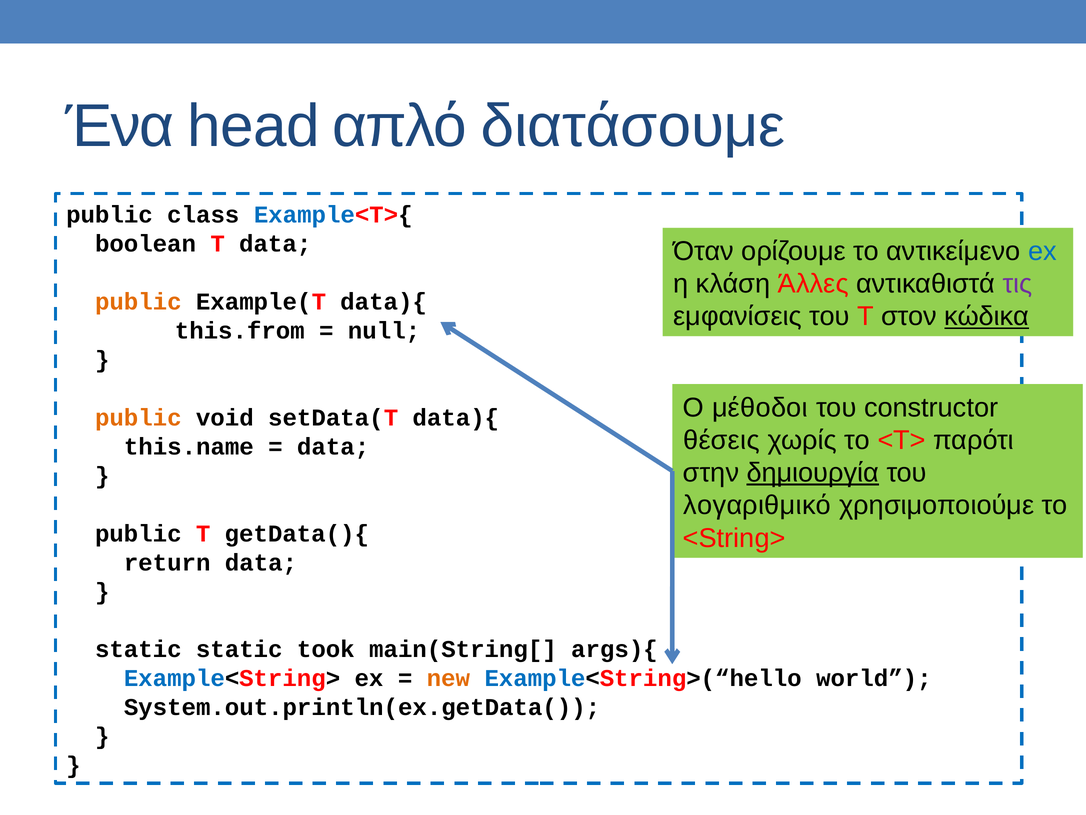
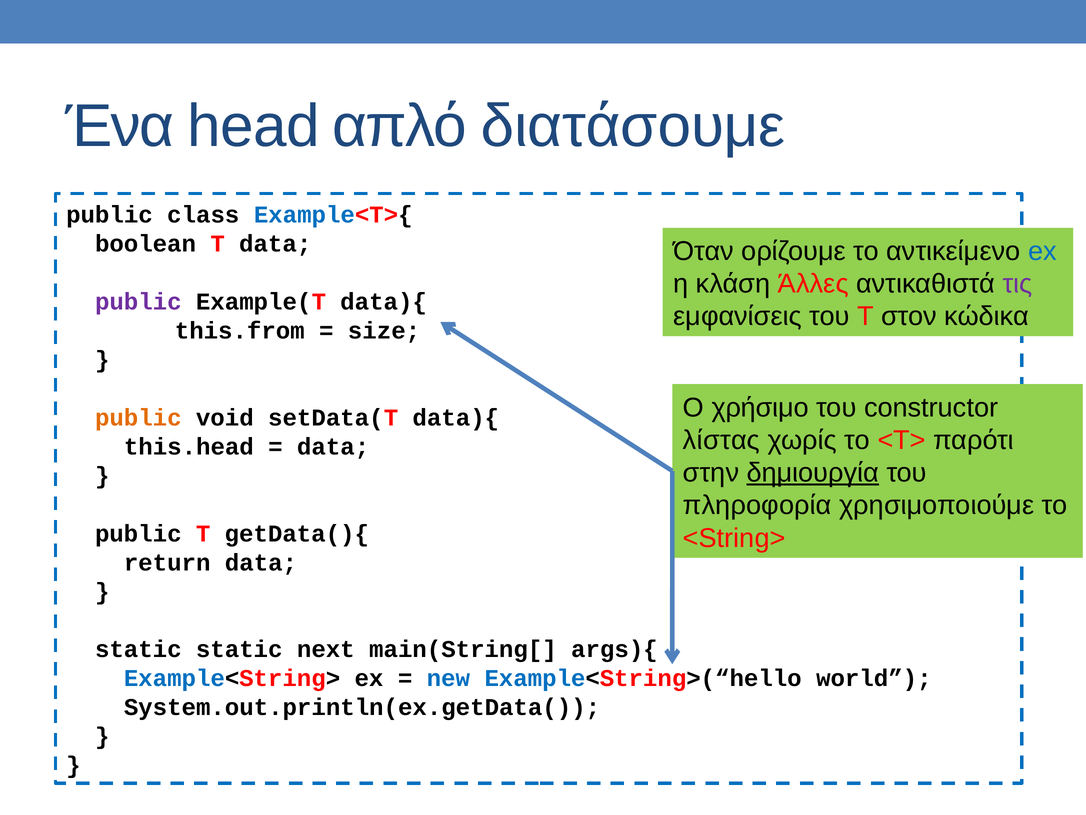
public colour: orange -> purple (138, 302)
κώδικα underline: present -> none (987, 316)
null: null -> size (384, 331)
μέθοδοι: μέθοδοι -> χρήσιμο (760, 407)
θέσεις: θέσεις -> λίστας (721, 440)
this.name: this.name -> this.head (189, 446)
λογαριθμικό: λογαριθμικό -> πληροφορία (757, 505)
took: took -> next (326, 649)
new colour: orange -> blue (448, 678)
